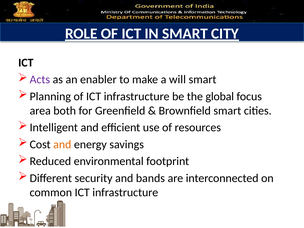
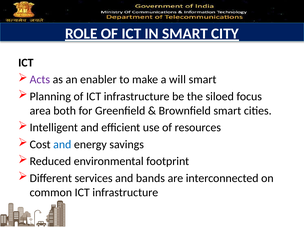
global: global -> siloed (220, 96)
and colour: orange -> blue (62, 144)
security: security -> services (94, 178)
